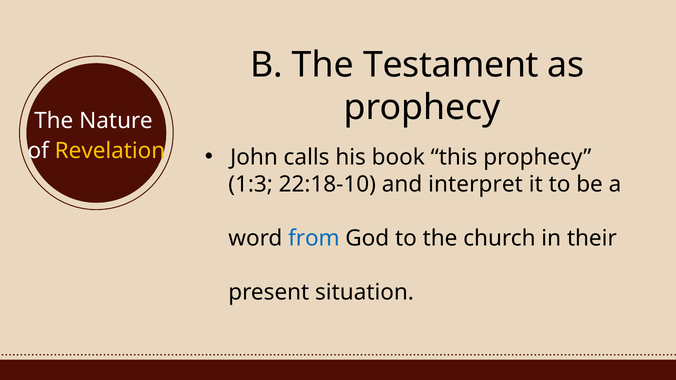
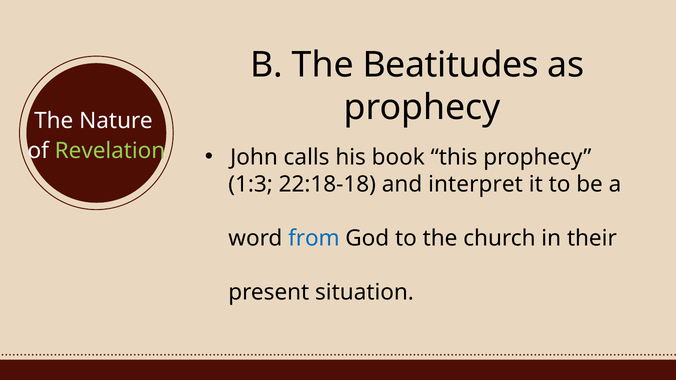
Testament: Testament -> Beatitudes (451, 65)
Revelation colour: yellow -> light green (110, 151)
22:18-10: 22:18-10 -> 22:18-18 (327, 184)
